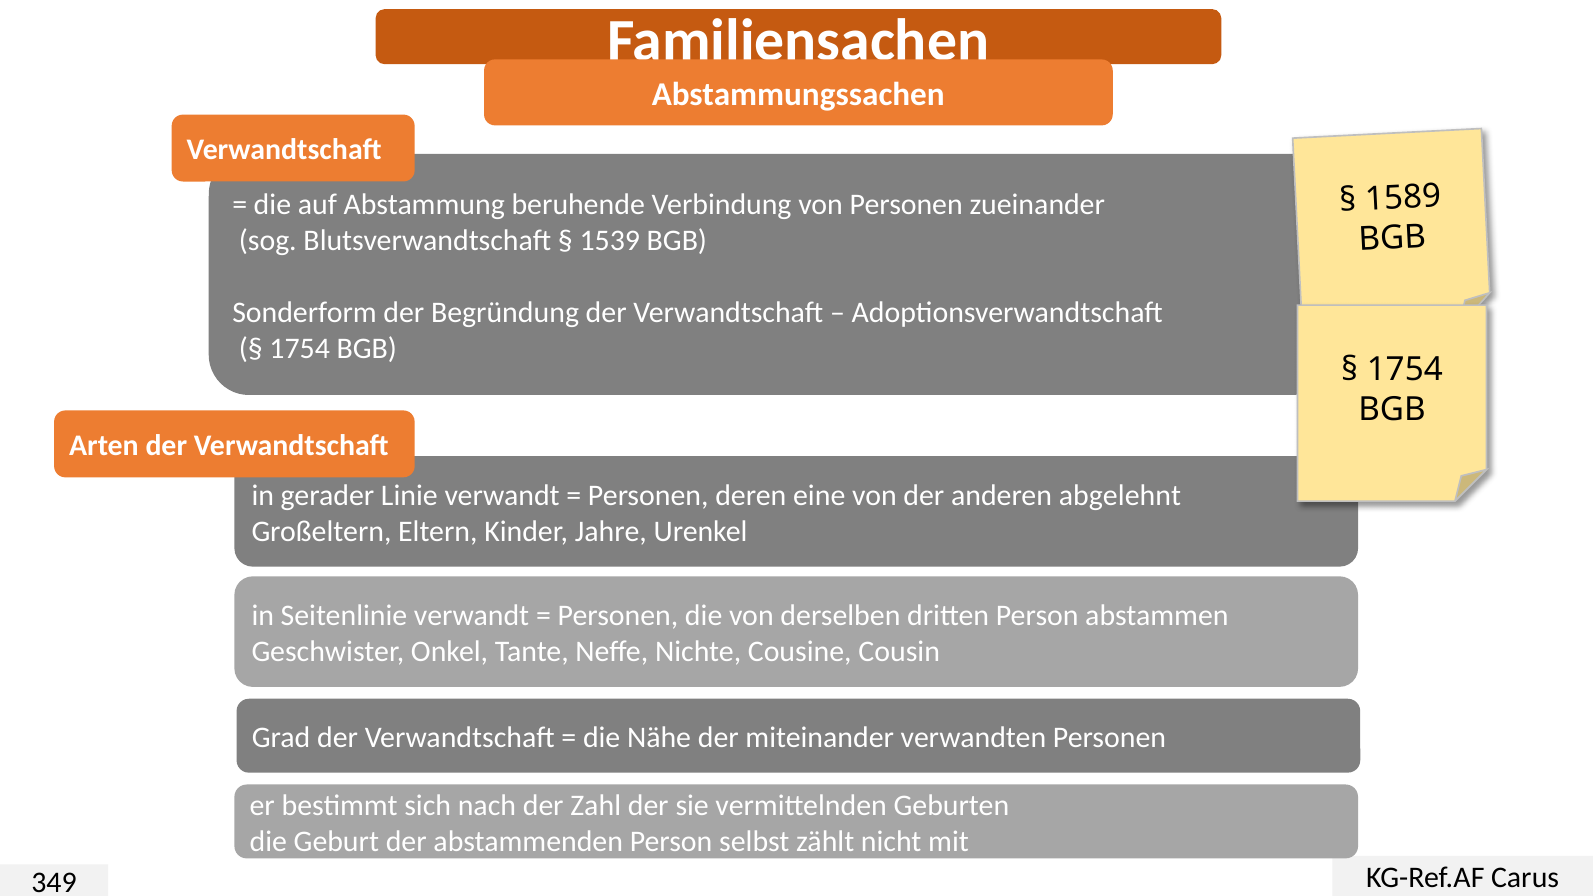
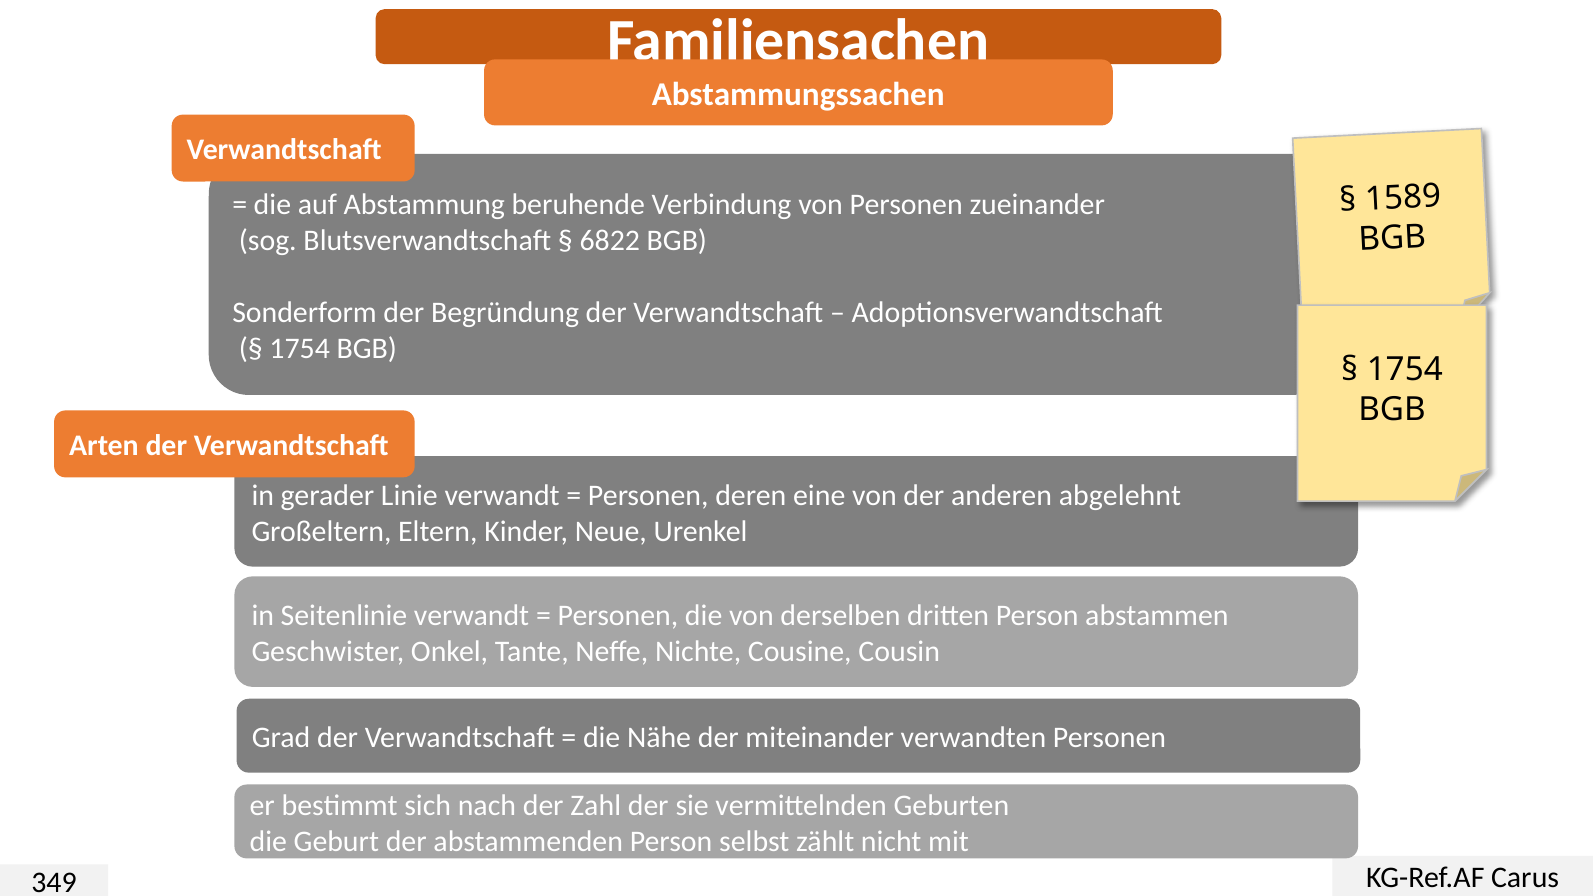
1539: 1539 -> 6822 (610, 241)
Jahre: Jahre -> Neue (611, 531)
